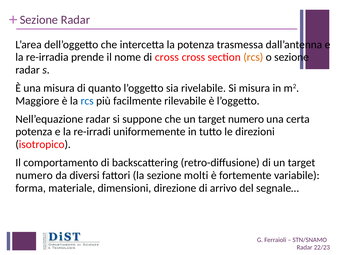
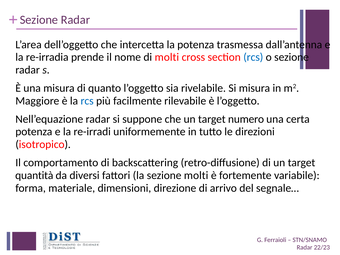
di cross: cross -> molti (167, 57)
rcs colour: orange -> blue (253, 57)
numero: numero -> quantità (34, 175)
